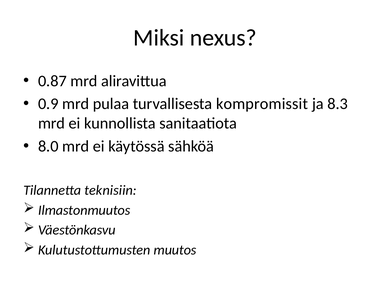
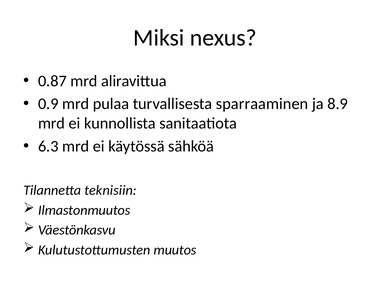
kompromissit: kompromissit -> sparraaminen (262, 104)
8.3: 8.3 -> 8.9 (338, 104)
8.0: 8.0 -> 6.3 (48, 147)
